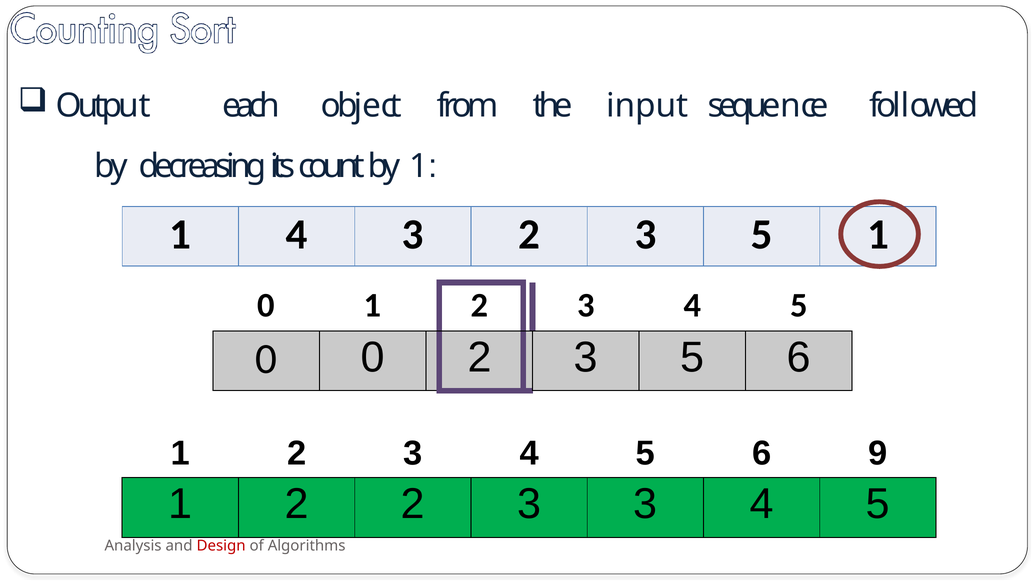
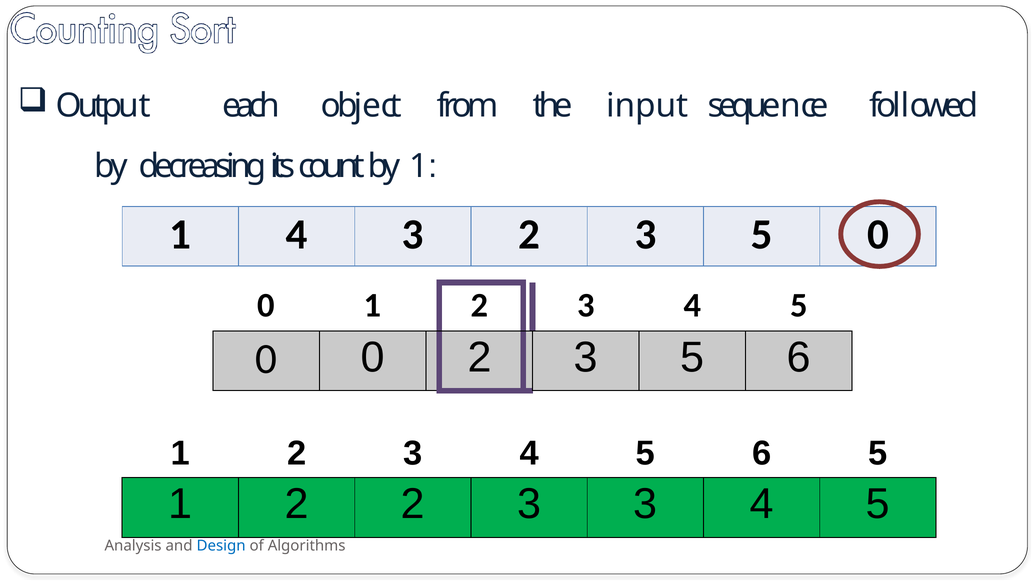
3 5 1: 1 -> 0 (878, 234)
6 9: 9 -> 5 (878, 453)
Design colour: red -> blue (221, 546)
